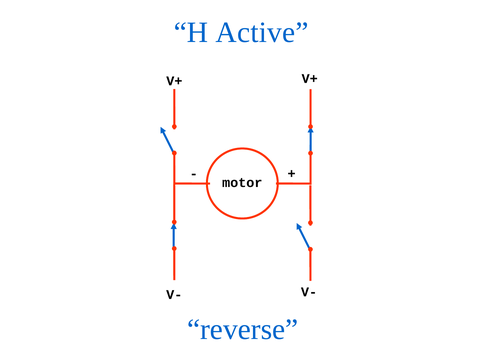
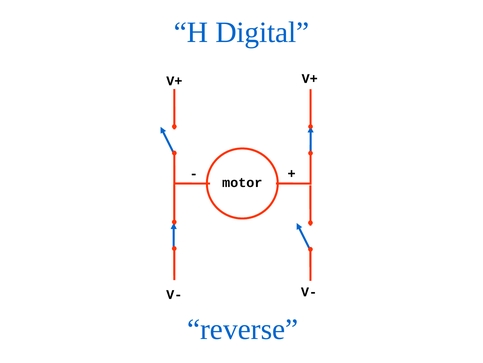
Active: Active -> Digital (262, 32)
